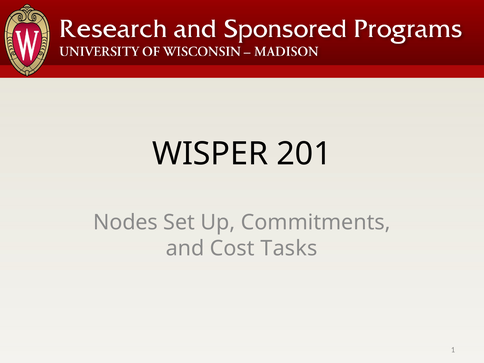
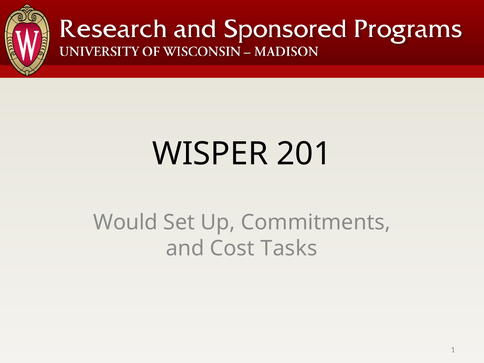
Nodes: Nodes -> Would (126, 223)
